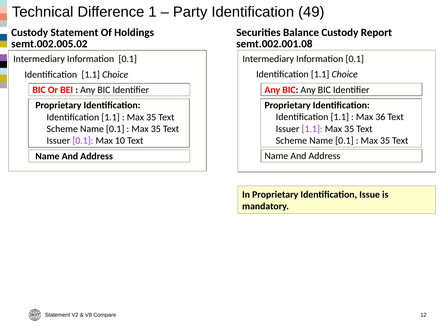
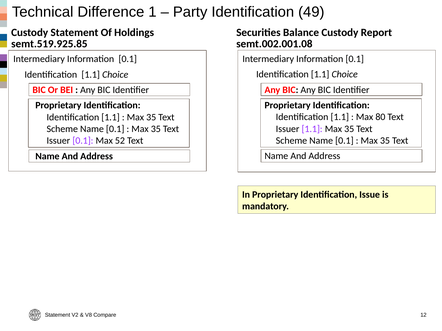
semt.002.005.02: semt.002.005.02 -> semt.519.925.85 (49, 44)
36: 36 -> 80 (380, 117)
10: 10 -> 52 (120, 141)
